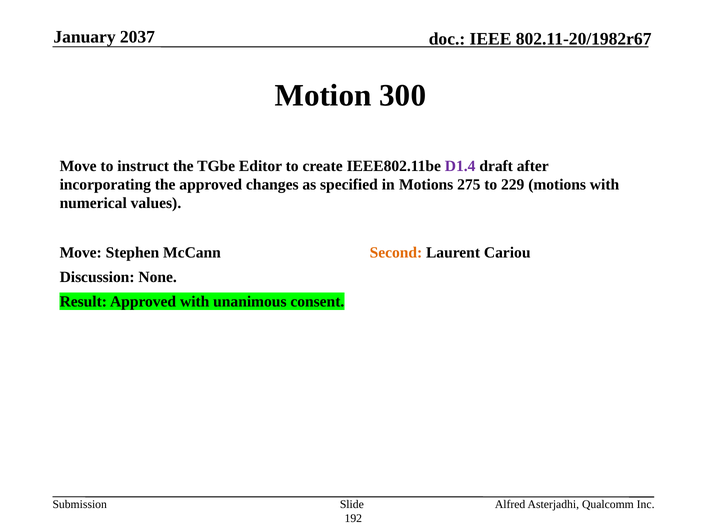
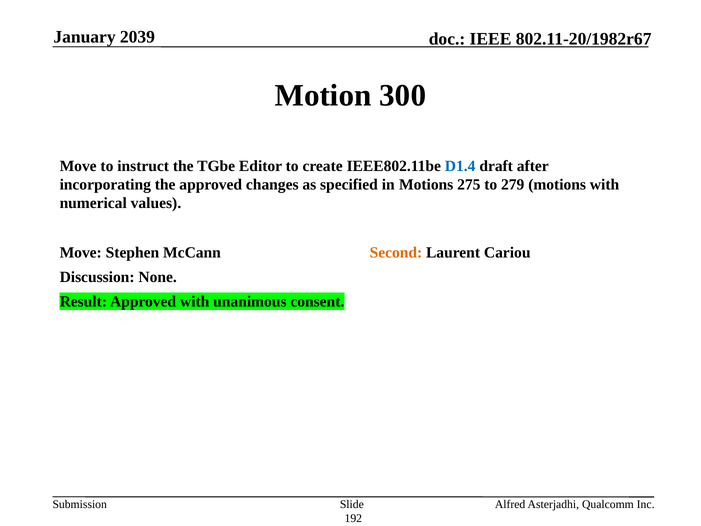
2037: 2037 -> 2039 (137, 37)
D1.4 colour: purple -> blue (460, 166)
229: 229 -> 279 (513, 185)
